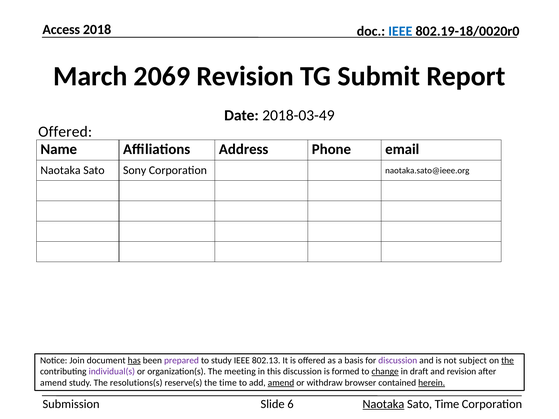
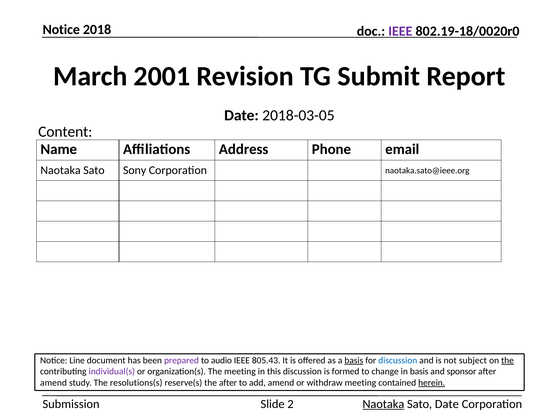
Access: Access -> Notice (61, 30)
IEEE colour: blue -> purple (400, 31)
2069: 2069 -> 2001 (162, 76)
2018-03-49: 2018-03-49 -> 2018-03-05 (298, 115)
Offered: Offered -> Content (65, 132)
Join: Join -> Line (77, 361)
has underline: present -> none (134, 361)
to study: study -> audio (221, 361)
802.13: 802.13 -> 805.43 (266, 361)
basis underline: none -> present (354, 361)
discussion colour: purple -> blue (398, 361)
change underline: present -> none (385, 372)
in draft: draft -> basis (419, 372)
and revision: revision -> sponsor (462, 372)
the time: time -> after (228, 383)
amend underline: present -> none (281, 383)
withdraw browser: browser -> meeting (360, 383)
6: 6 -> 2 (291, 404)
Sato Time: Time -> Date (447, 404)
